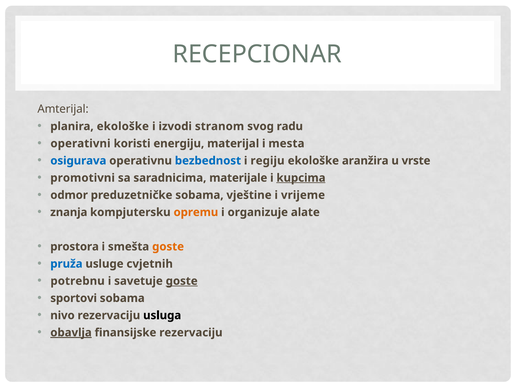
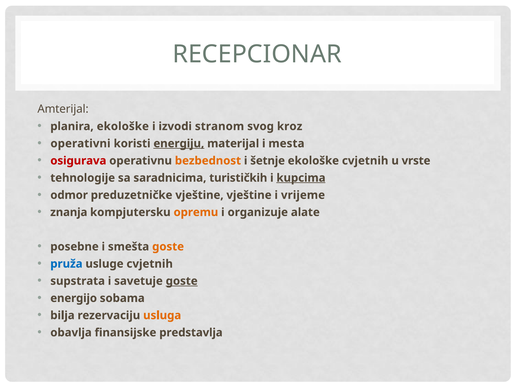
radu: radu -> kroz (290, 126)
energiju underline: none -> present (179, 144)
osigurava colour: blue -> red (78, 161)
bezbednost colour: blue -> orange (208, 161)
regiju: regiju -> šetnje (268, 161)
ekološke aranžira: aranžira -> cvjetnih (365, 161)
promotivni: promotivni -> tehnologije (83, 178)
materijale: materijale -> turističkih (238, 178)
preduzetničke sobama: sobama -> vještine (199, 195)
prostora: prostora -> posebne (75, 247)
potrebnu: potrebnu -> supstrata (78, 281)
sportovi: sportovi -> energijo (74, 298)
nivo: nivo -> bilja (62, 315)
usluga colour: black -> orange (162, 315)
obavlja underline: present -> none (71, 333)
finansijske rezervaciju: rezervaciju -> predstavlja (191, 333)
